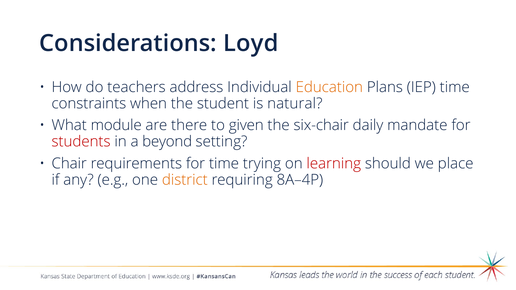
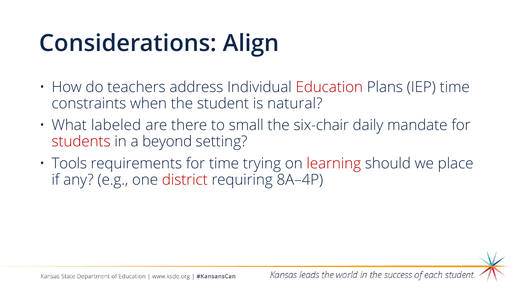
Loyd: Loyd -> Align (251, 43)
Education colour: orange -> red (329, 87)
module: module -> labeled (116, 125)
given: given -> small (246, 125)
Chair: Chair -> Tools (69, 164)
district colour: orange -> red (185, 180)
